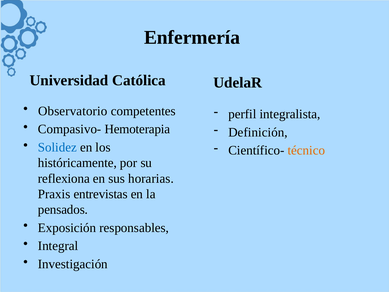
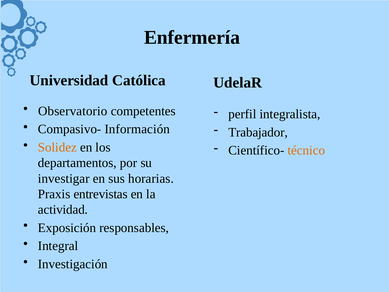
Hemoterapia: Hemoterapia -> Información (137, 129)
Definición: Definición -> Trabajador (258, 132)
Solidez colour: blue -> orange (57, 147)
históricamente: históricamente -> departamentos (77, 163)
reflexiona: reflexiona -> investigar (64, 178)
pensados: pensados -> actividad (63, 209)
